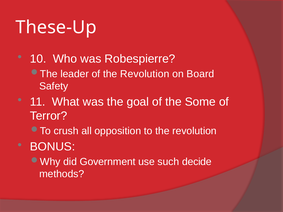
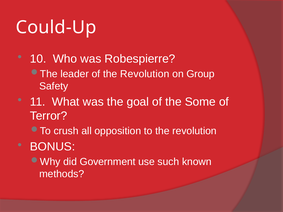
These-Up: These-Up -> Could-Up (56, 27)
Board: Board -> Group (201, 74)
decide: decide -> known (197, 162)
